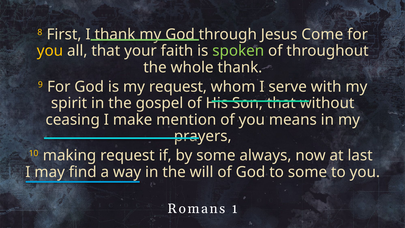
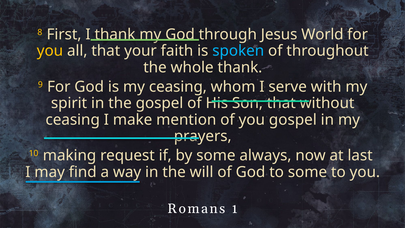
Come: Come -> World (322, 34)
spoken colour: light green -> light blue (238, 51)
my request: request -> ceasing (178, 87)
you means: means -> gospel (293, 120)
